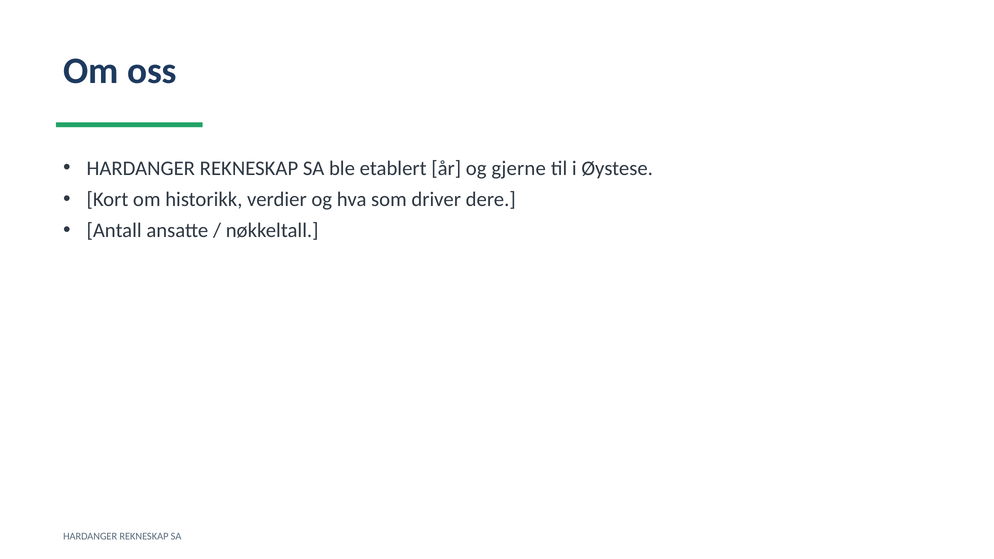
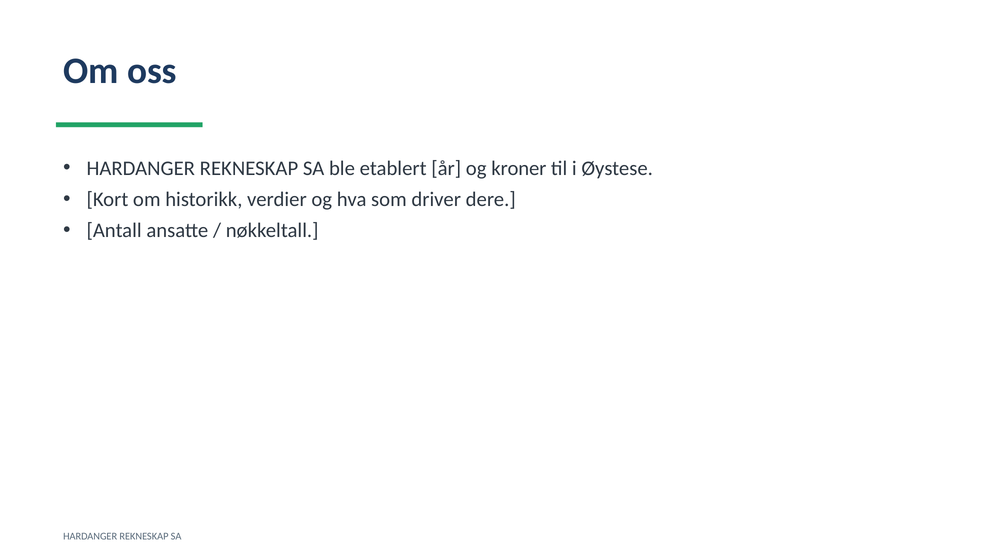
gjerne: gjerne -> kroner (519, 168)
